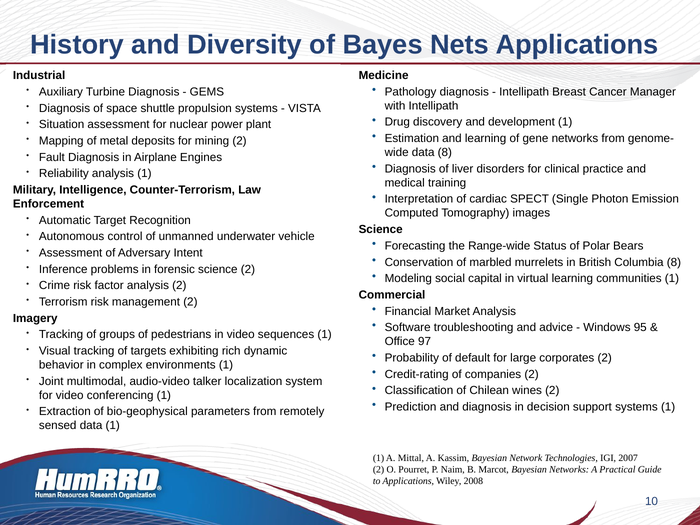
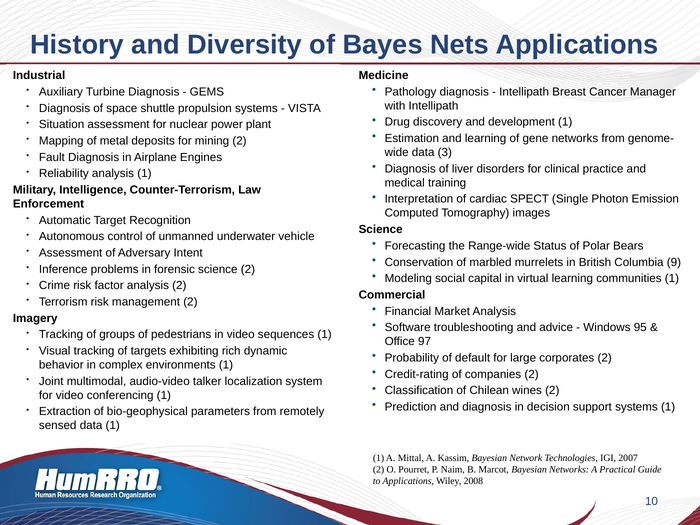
data 8: 8 -> 3 (445, 152)
Columbia 8: 8 -> 9 (674, 262)
